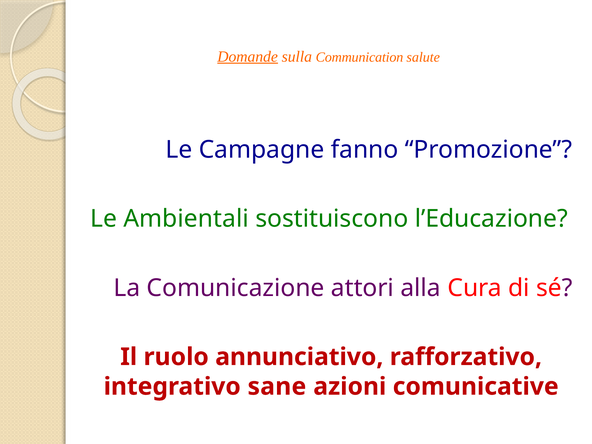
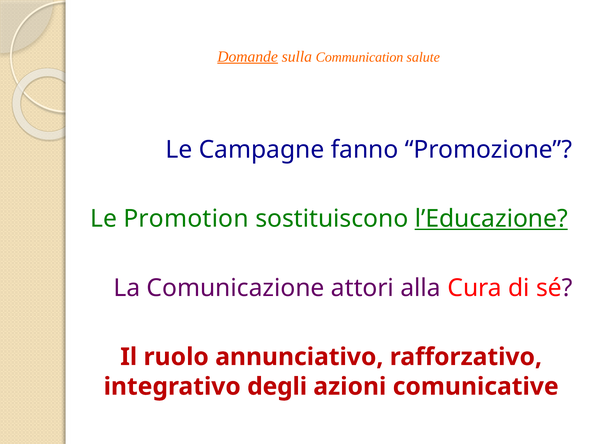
Ambientali: Ambientali -> Promotion (186, 219)
l’Educazione underline: none -> present (491, 219)
sane: sane -> degli (277, 387)
